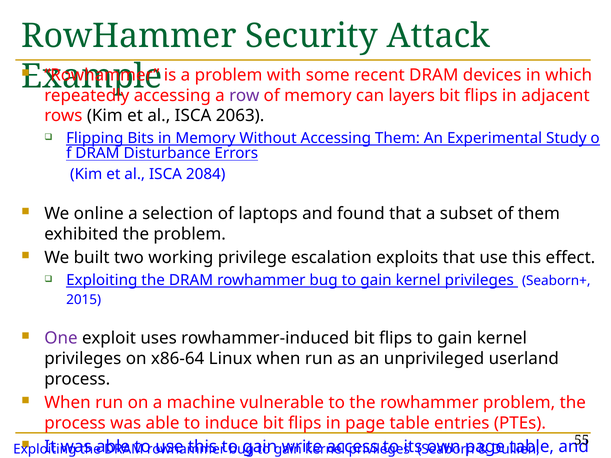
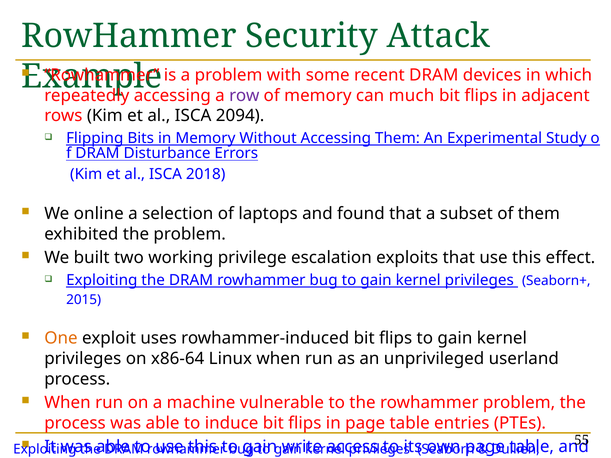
layers: layers -> much (412, 96)
2063: 2063 -> 2094 (240, 116)
2084: 2084 -> 2018 (206, 174)
One colour: purple -> orange (61, 338)
